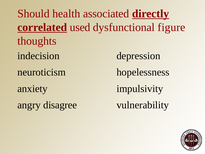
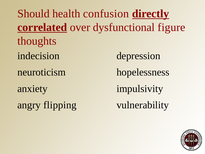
associated: associated -> confusion (106, 14)
used: used -> over (80, 27)
disagree: disagree -> flipping (60, 105)
